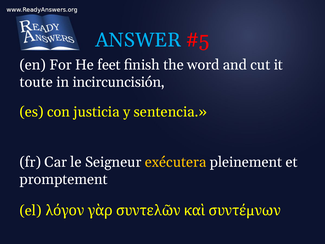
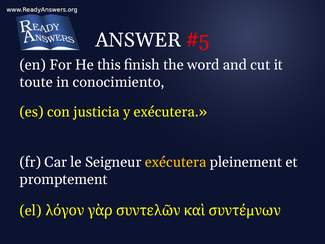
ANSWER colour: light blue -> white (138, 40)
feet: feet -> this (109, 65)
incircuncisión: incircuncisión -> conocimiento (119, 82)
y sentencia: sentencia -> exécutera (170, 112)
